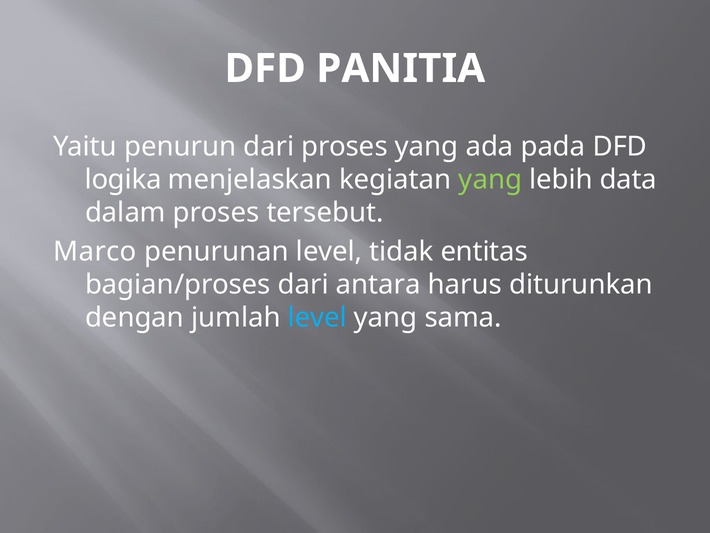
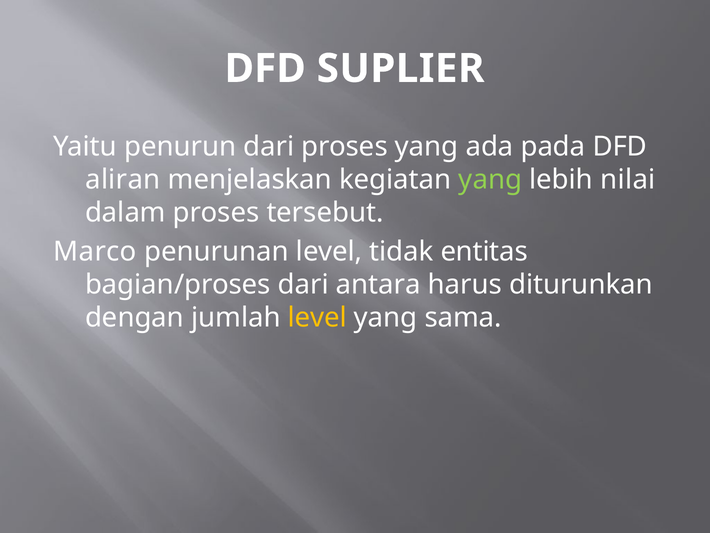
PANITIA: PANITIA -> SUPLIER (401, 69)
logika: logika -> aliran (123, 179)
data: data -> nilai (628, 179)
level colour: light blue -> yellow (317, 318)
